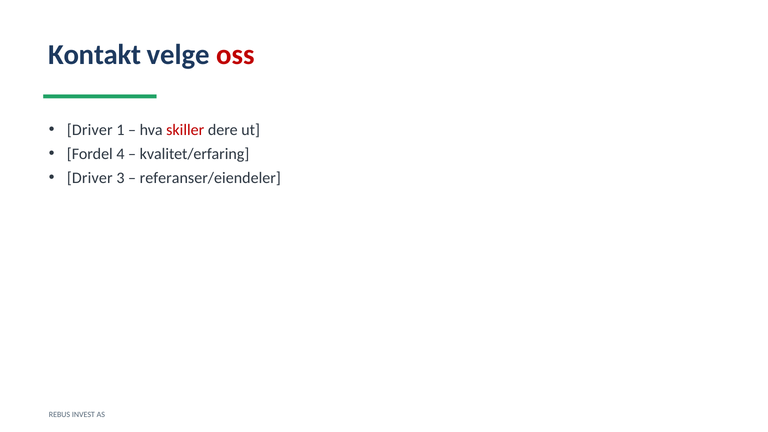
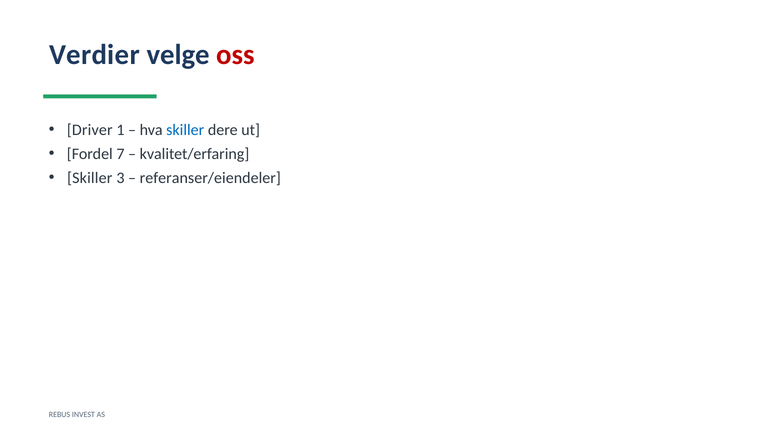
Kontakt: Kontakt -> Verdier (94, 55)
skiller colour: red -> blue (185, 130)
4: 4 -> 7 (120, 154)
Driver: Driver -> Skiller (90, 178)
